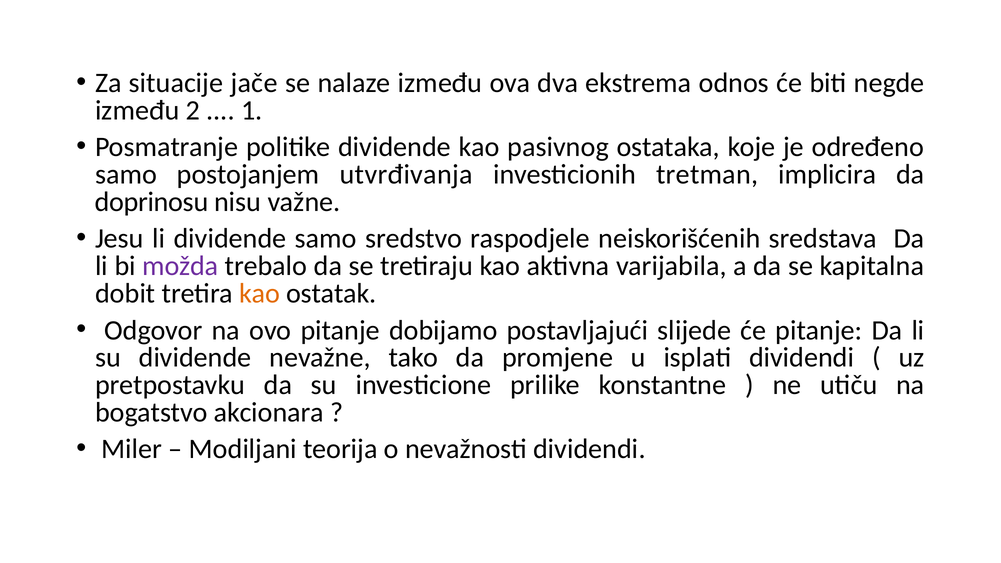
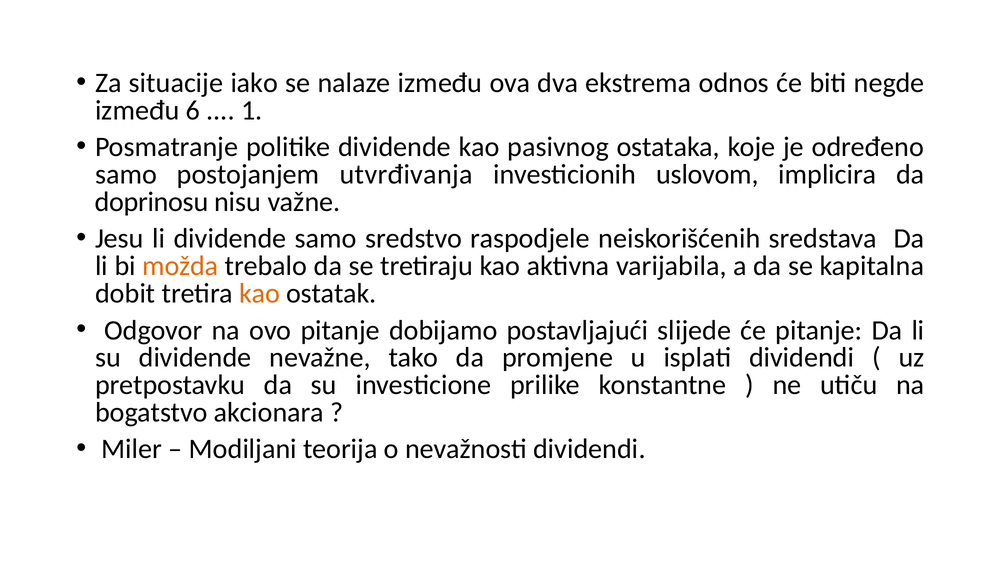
jače: jače -> iako (254, 83)
2: 2 -> 6 (193, 110)
tretman: tretman -> uslovom (707, 175)
možda colour: purple -> orange (180, 266)
